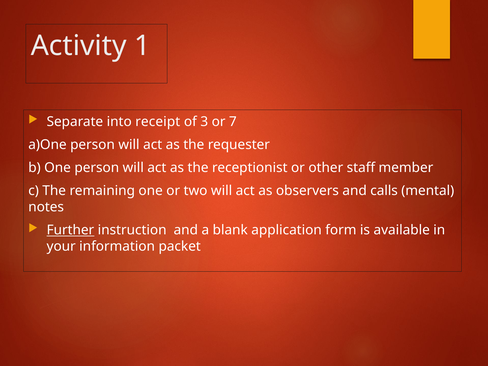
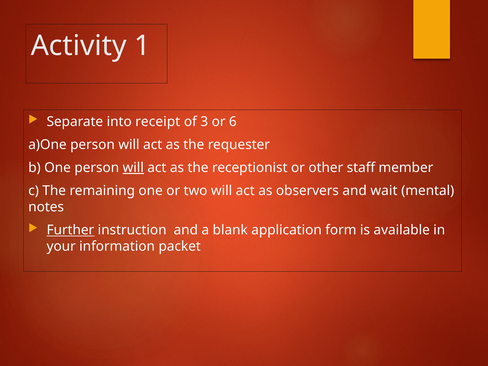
7: 7 -> 6 (233, 122)
will underline: none -> present (133, 168)
calls: calls -> wait (384, 191)
